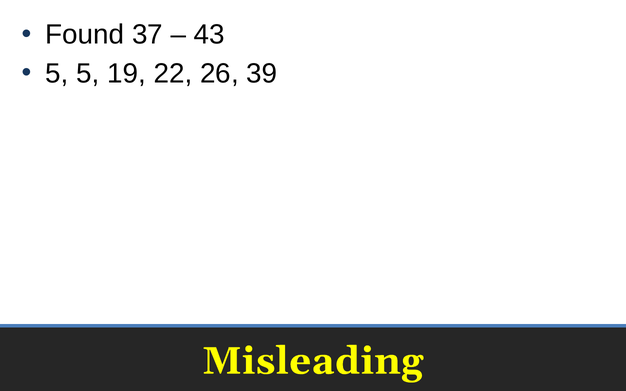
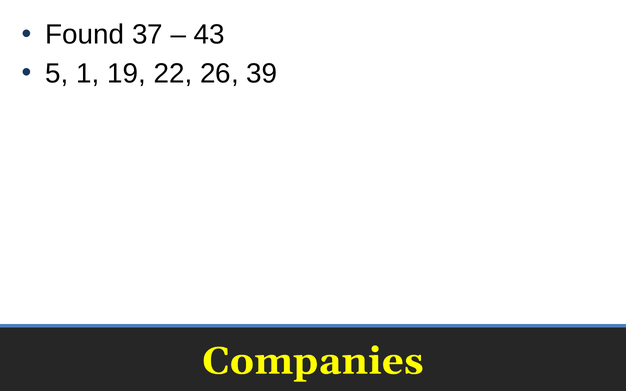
5 5: 5 -> 1 (88, 74)
Misleading: Misleading -> Companies (313, 361)
